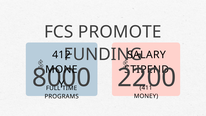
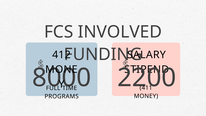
PROMOTE: PROMOTE -> INVOLVED (120, 32)
